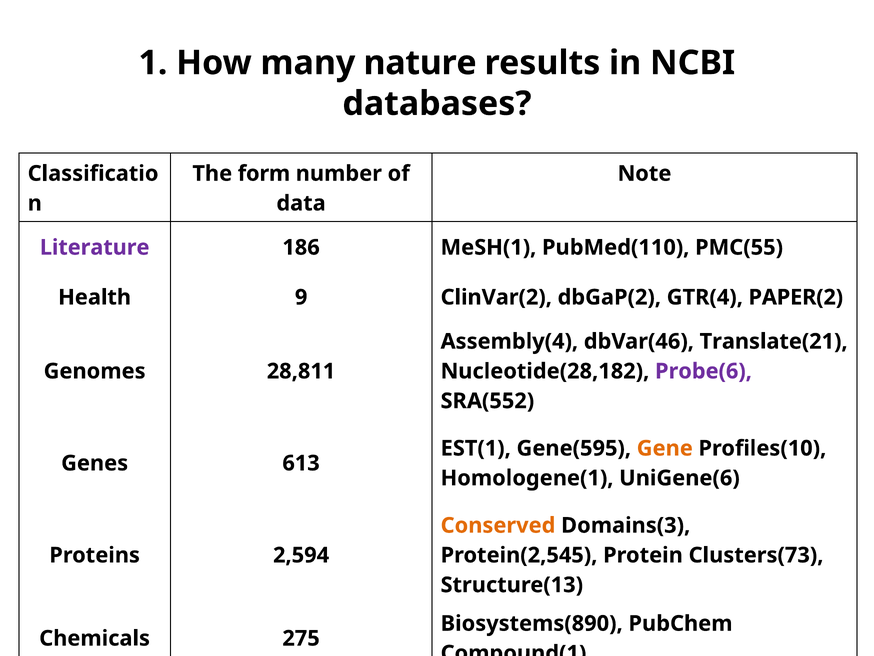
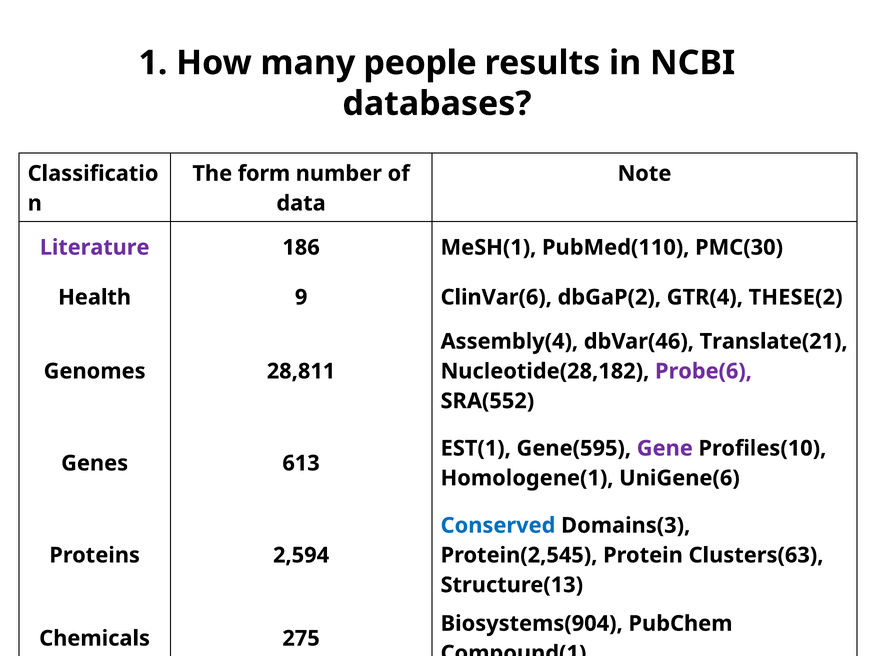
nature: nature -> people (420, 63)
PMC(55: PMC(55 -> PMC(30 (739, 247)
ClinVar(2: ClinVar(2 -> ClinVar(6 (496, 297)
PAPER(2: PAPER(2 -> THESE(2 (796, 297)
Gene colour: orange -> purple (665, 448)
Conserved colour: orange -> blue (498, 525)
Clusters(73: Clusters(73 -> Clusters(63 (756, 555)
Biosystems(890: Biosystems(890 -> Biosystems(904 (532, 623)
